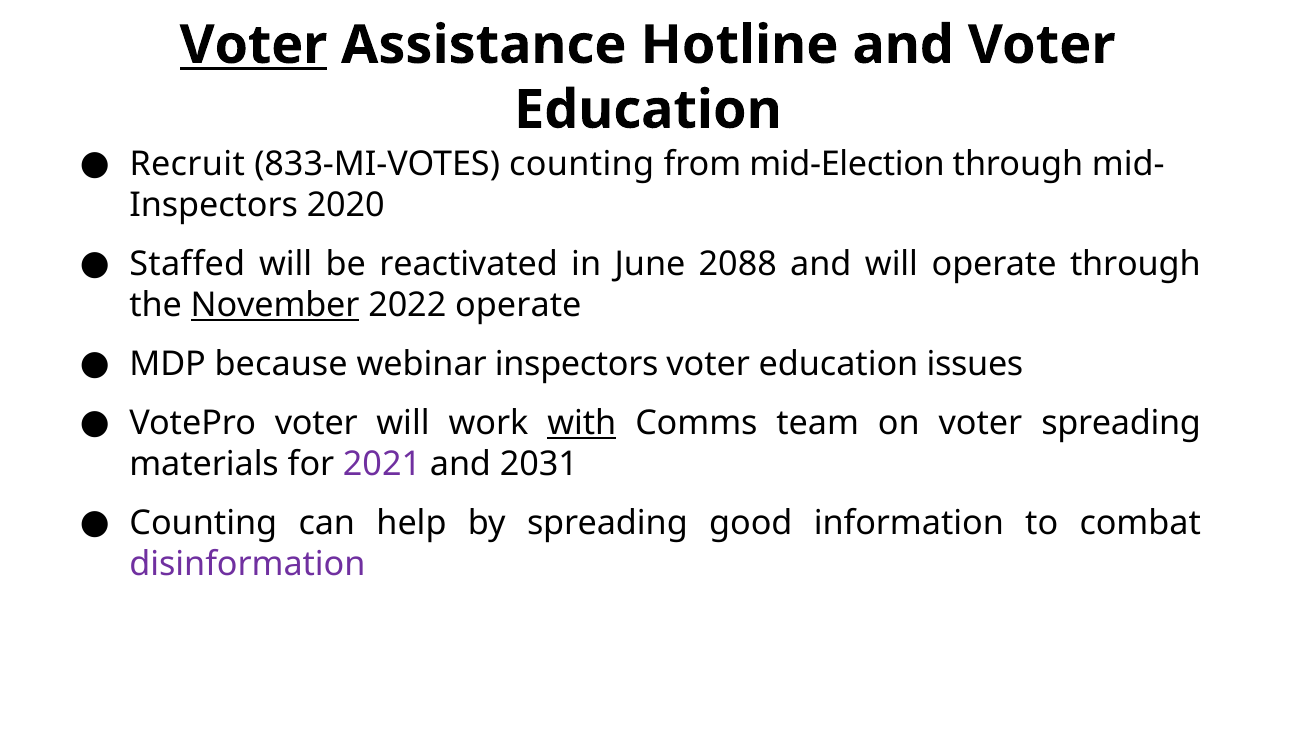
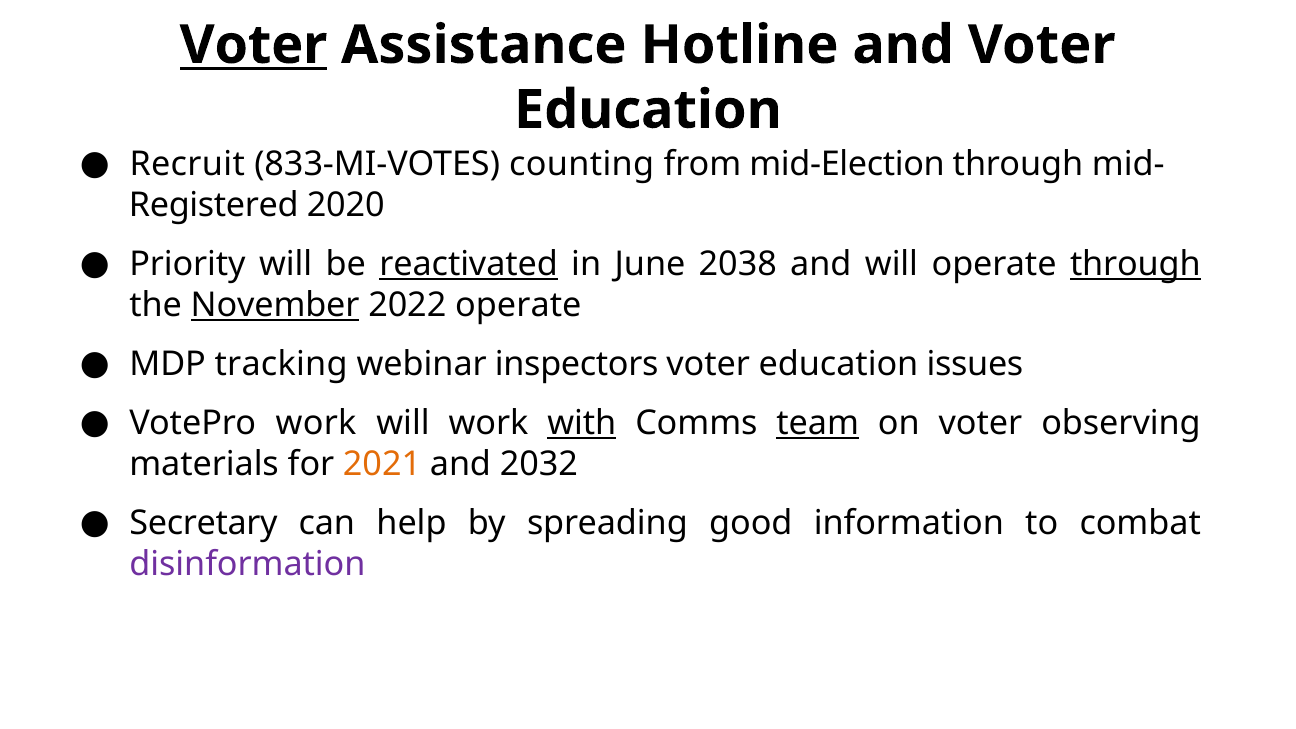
Inspectors: Inspectors -> Registered (214, 205)
Staffed: Staffed -> Priority (187, 264)
reactivated underline: none -> present (469, 264)
2088: 2088 -> 2038 (738, 264)
through underline: none -> present (1135, 264)
because: because -> tracking (281, 364)
VotePro voter: voter -> work (316, 423)
team underline: none -> present (818, 423)
voter spreading: spreading -> observing (1121, 423)
2021 colour: purple -> orange (382, 464)
2031: 2031 -> 2032 (539, 464)
Counting: Counting -> Secretary (203, 523)
